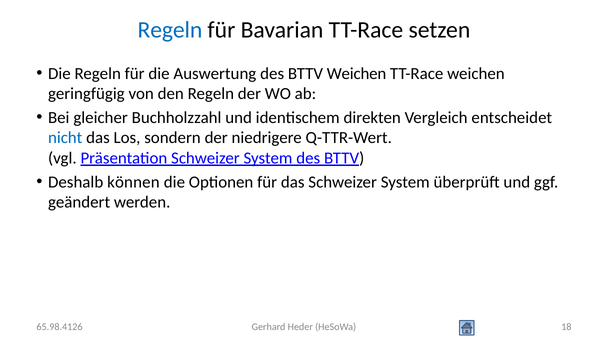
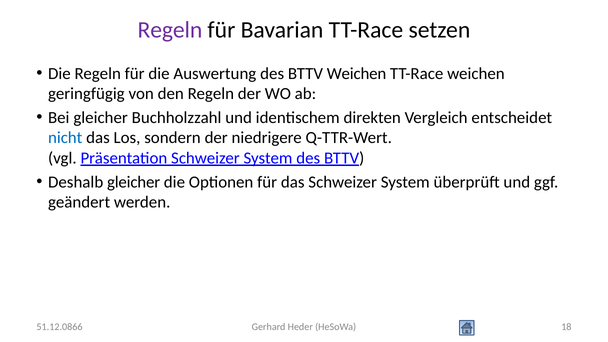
Regeln colour: blue -> purple (170, 30)
Deshalb können: können -> gleicher (134, 182)
65.98.4126: 65.98.4126 -> 51.12.0866 (60, 327)
